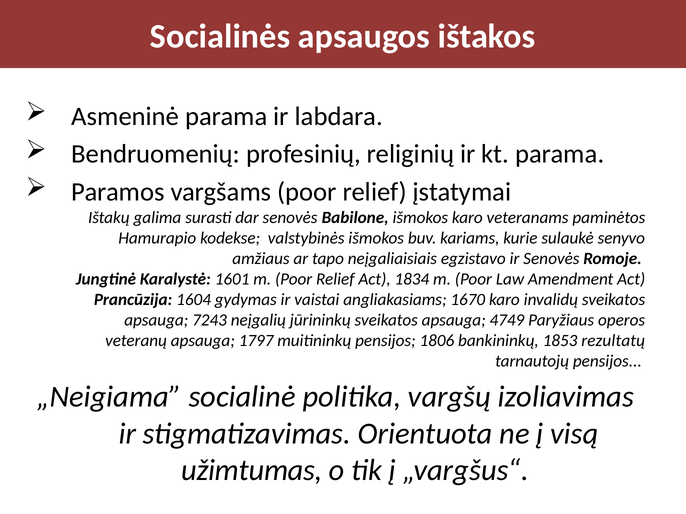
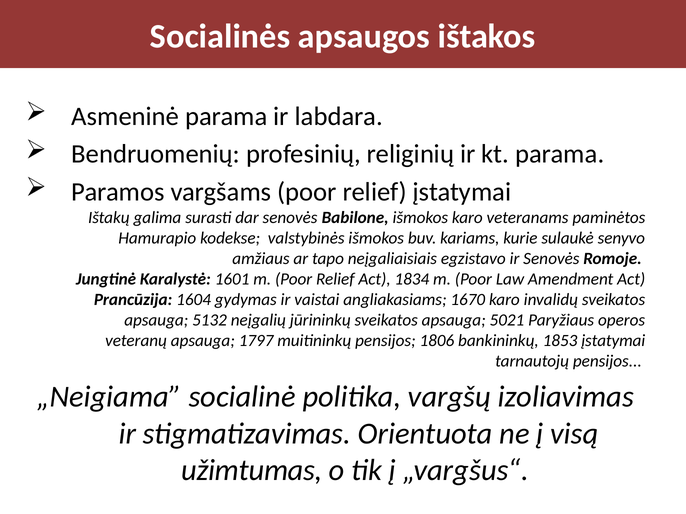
7243: 7243 -> 5132 (210, 321)
4749: 4749 -> 5021 (507, 321)
1853 rezultatų: rezultatų -> įstatymai (613, 341)
